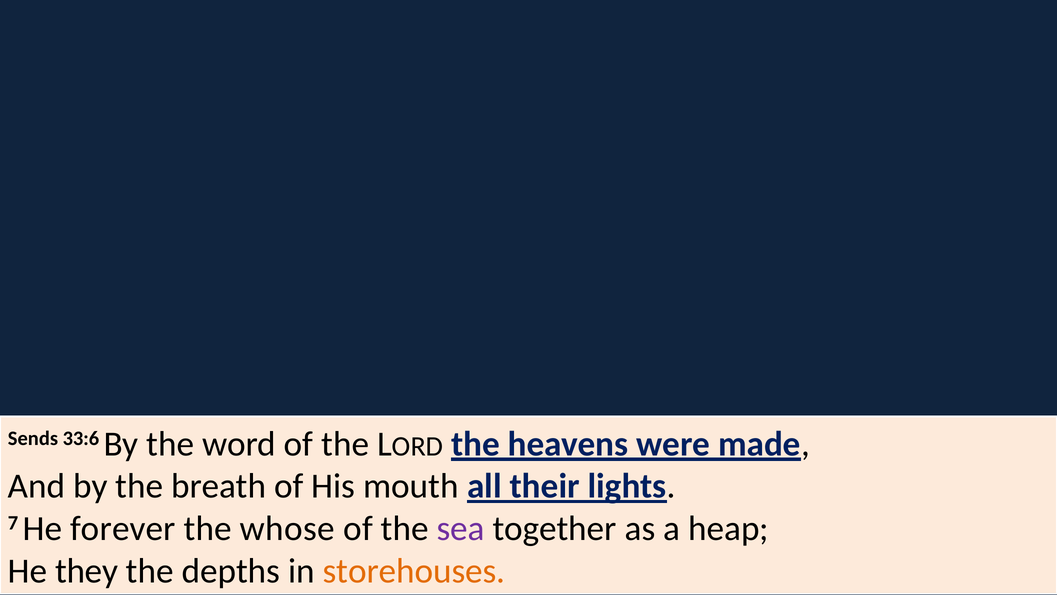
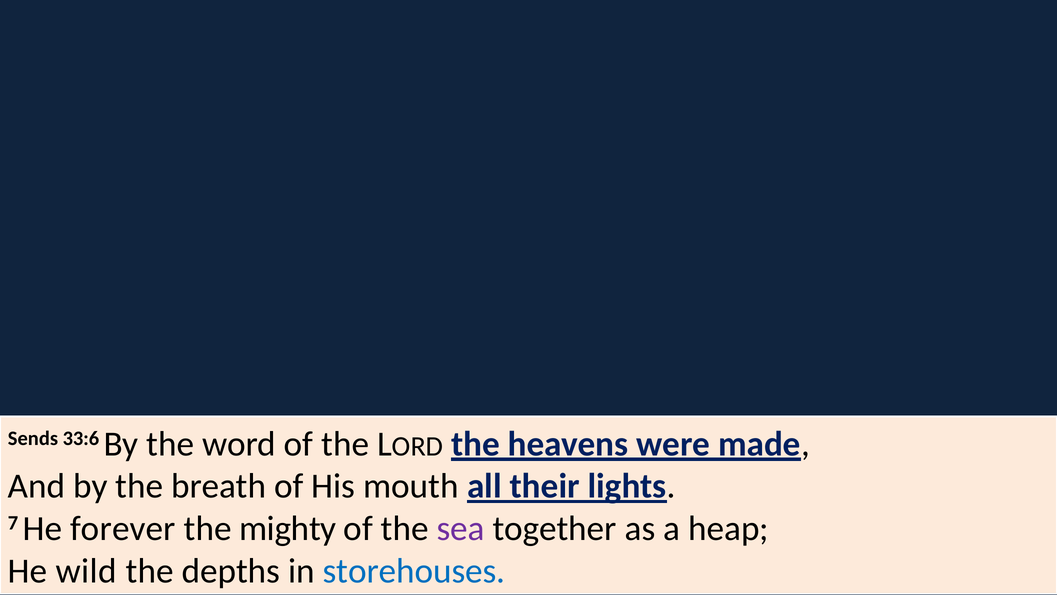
whose: whose -> mighty (288, 528)
they: they -> wild (86, 571)
storehouses colour: orange -> blue (414, 571)
